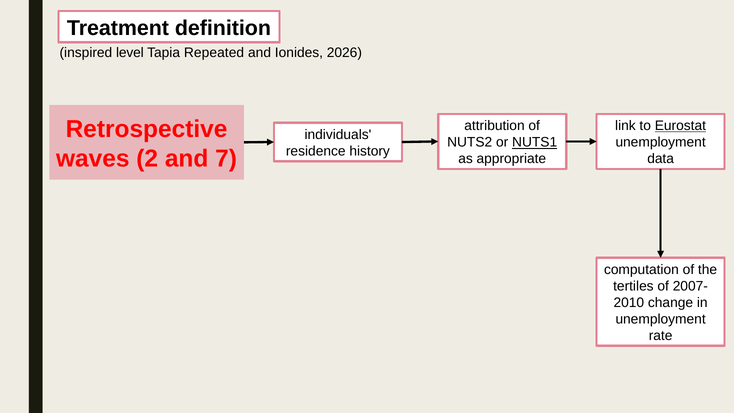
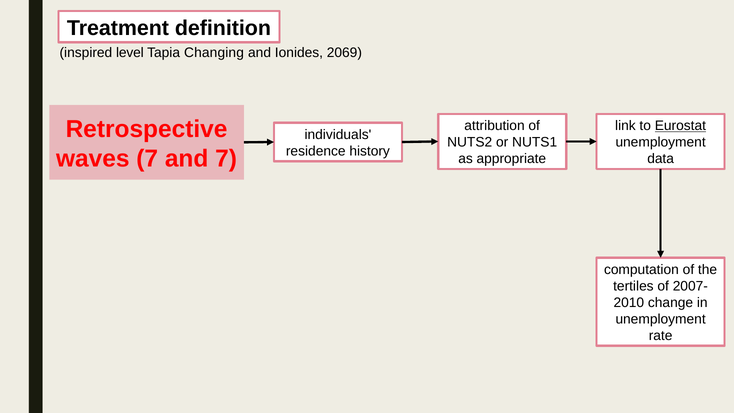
Repeated: Repeated -> Changing (214, 52)
2026: 2026 -> 2069 (344, 52)
NUTS1 underline: present -> none (535, 142)
waves 2: 2 -> 7 (147, 159)
